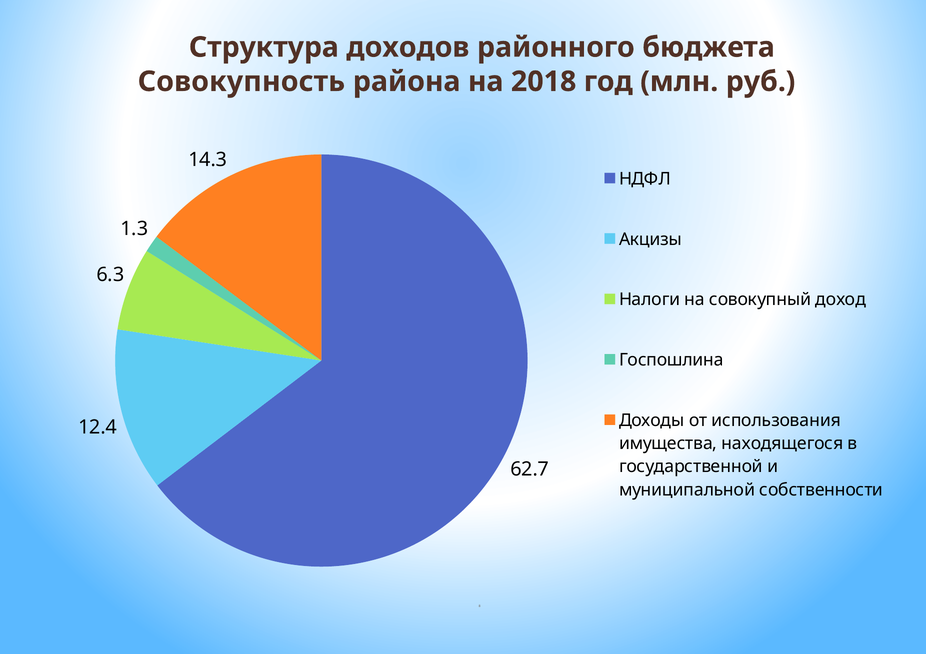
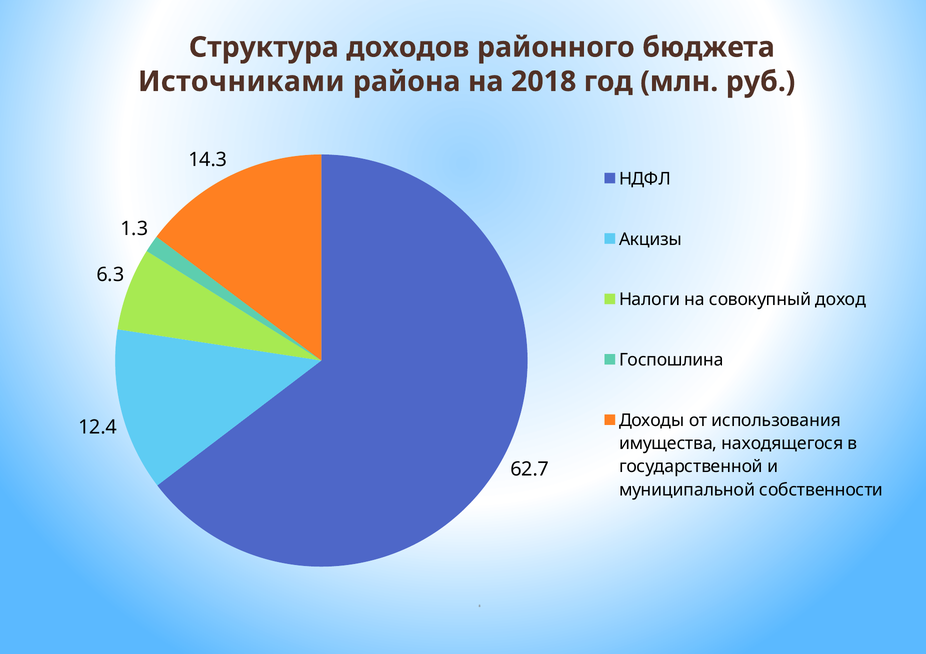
Совокупность: Совокупность -> Источниками (241, 82)
